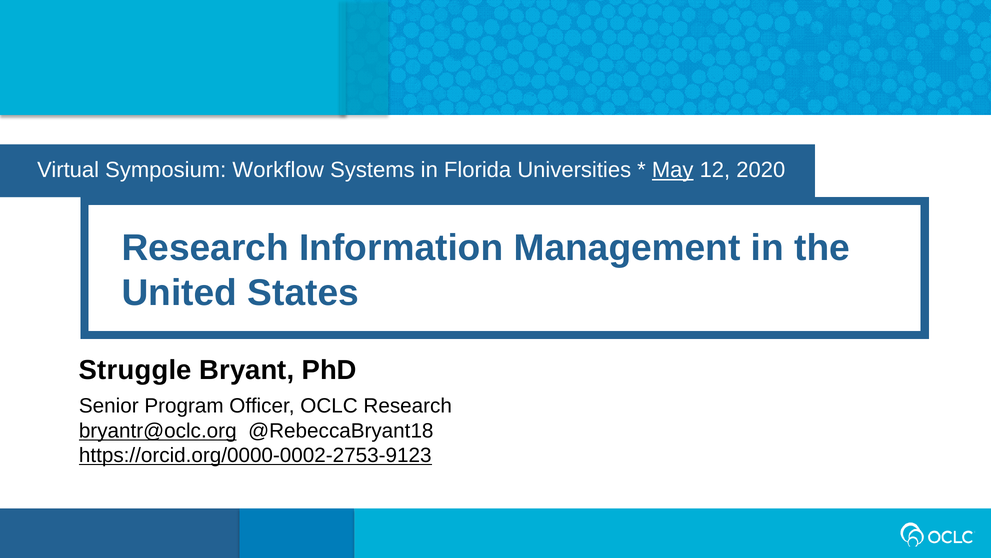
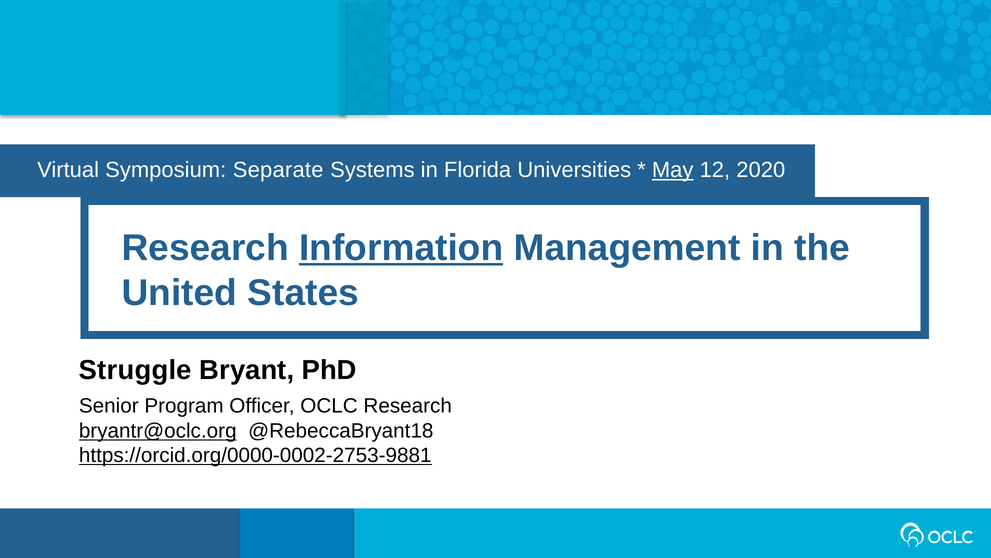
Workflow: Workflow -> Separate (278, 170)
Information underline: none -> present (401, 248)
https://orcid.org/0000-0002-2753-9123: https://orcid.org/0000-0002-2753-9123 -> https://orcid.org/0000-0002-2753-9881 (255, 455)
